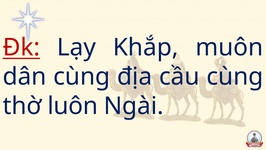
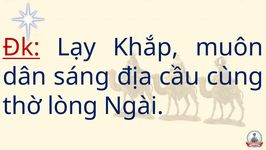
dân cùng: cùng -> sáng (82, 77)
luôn: luôn -> lòng (73, 106)
